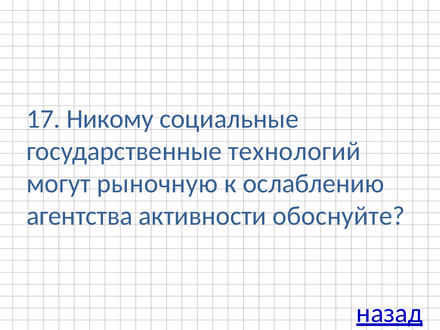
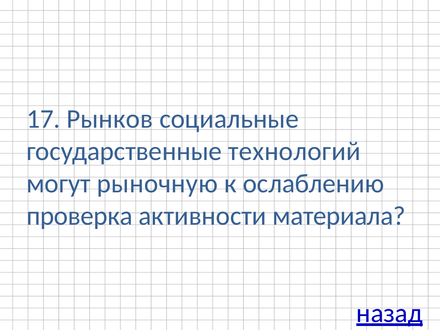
Никому: Никому -> Рынков (110, 119)
агентства: агентства -> проверка (80, 216)
обоснуйте: обоснуйте -> материала (339, 216)
